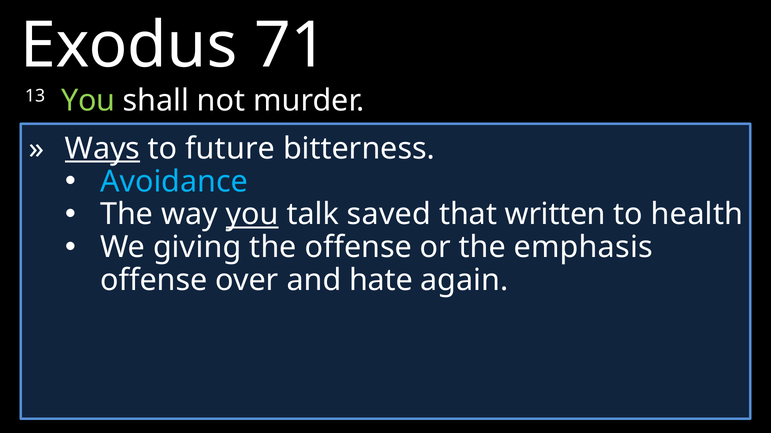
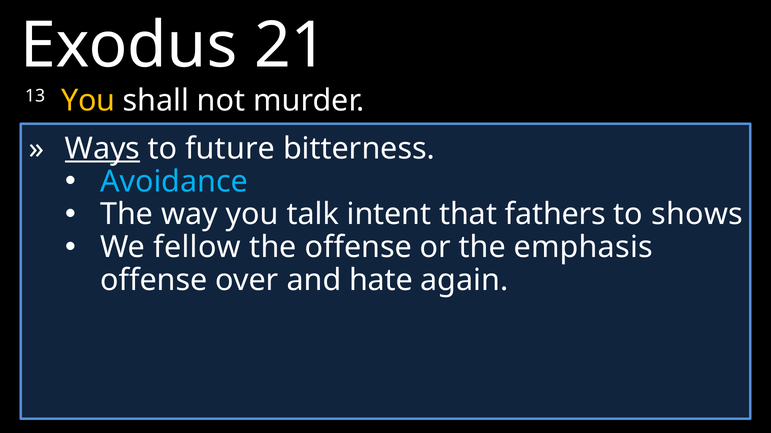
71: 71 -> 21 (291, 46)
You colour: light green -> yellow (88, 101)
you underline: present -> none (252, 215)
saved: saved -> intent (389, 215)
written: written -> fathers (555, 215)
health: health -> shows (697, 215)
giving: giving -> fellow (197, 248)
